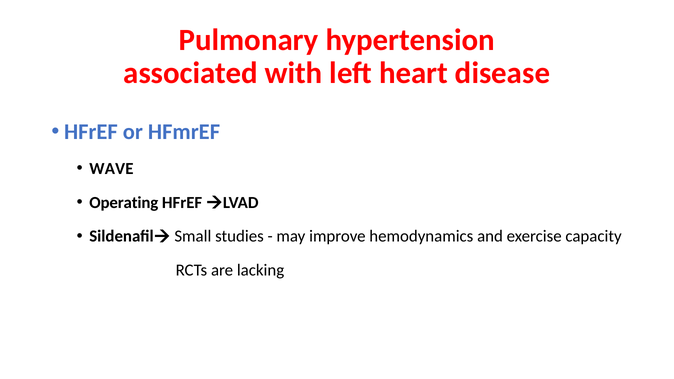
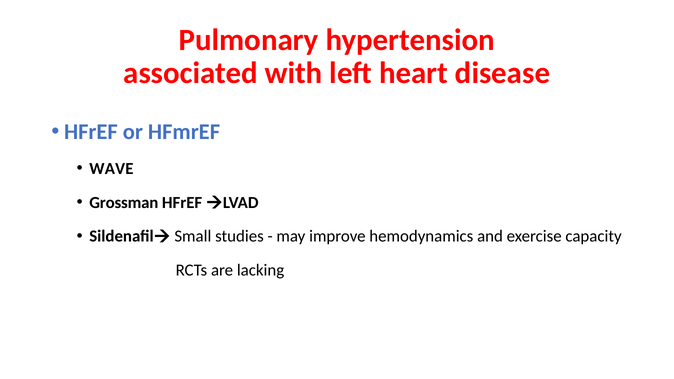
Operating: Operating -> Grossman (124, 203)
